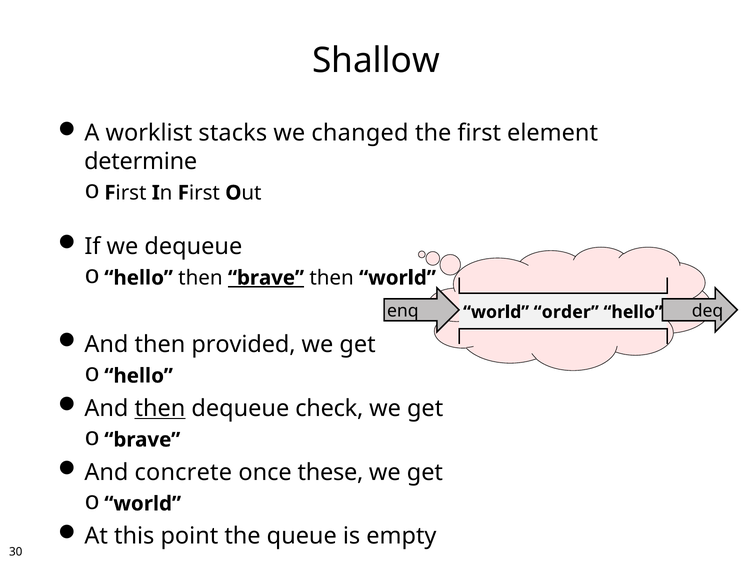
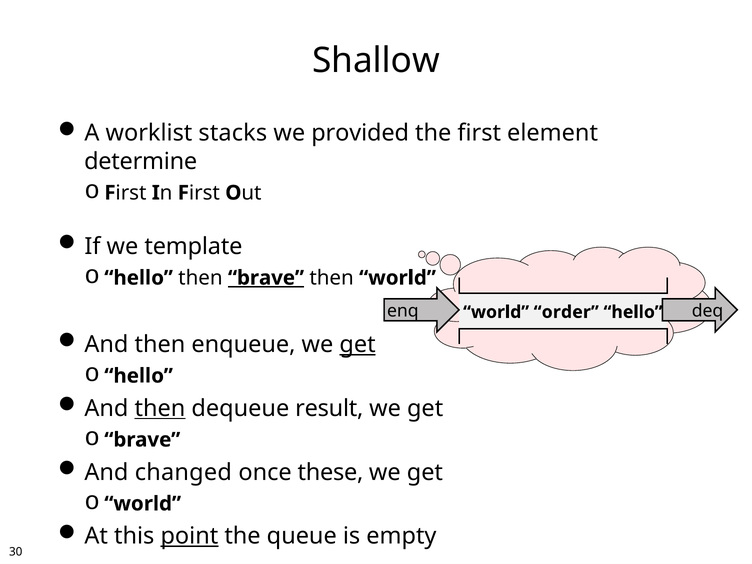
changed: changed -> provided (360, 133)
we dequeue: dequeue -> template (193, 247)
provided: provided -> enqueue (244, 344)
get underline: none -> present (358, 344)
check: check -> result (329, 408)
concrete: concrete -> changed (183, 472)
point underline: none -> present (189, 536)
